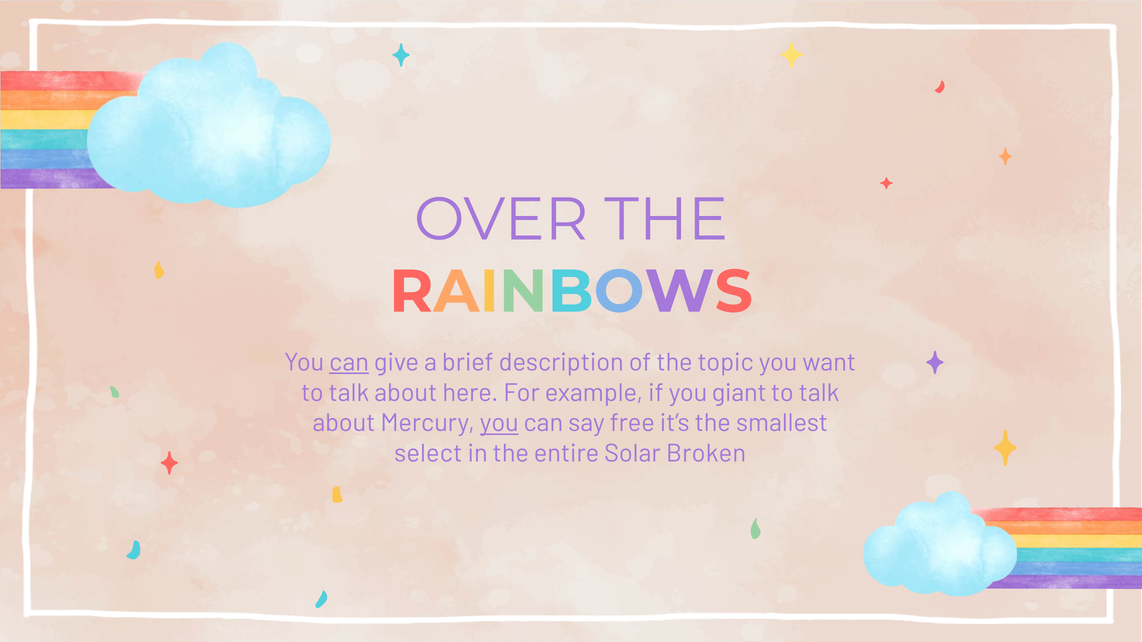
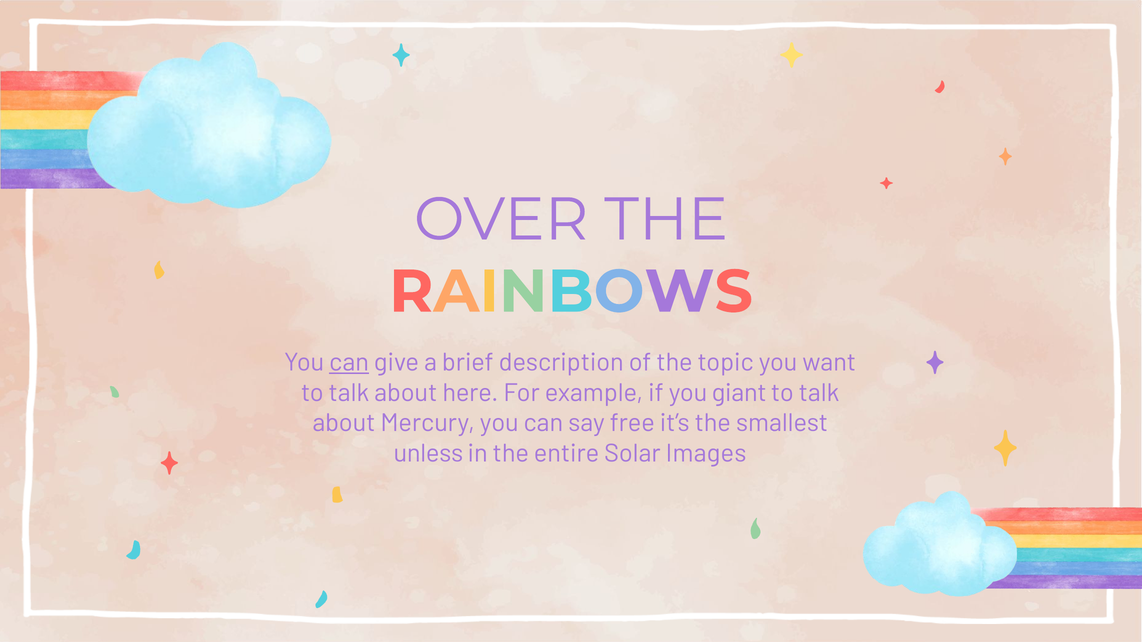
you underline: present -> none (499, 423)
select: select -> unless (428, 454)
Broken: Broken -> Images (706, 454)
